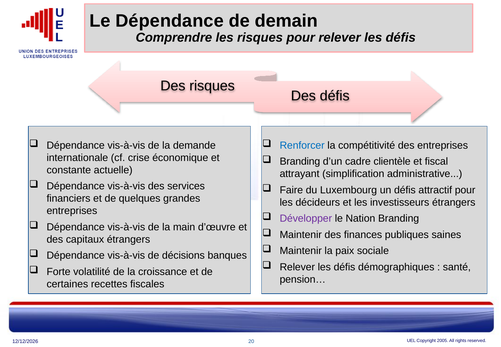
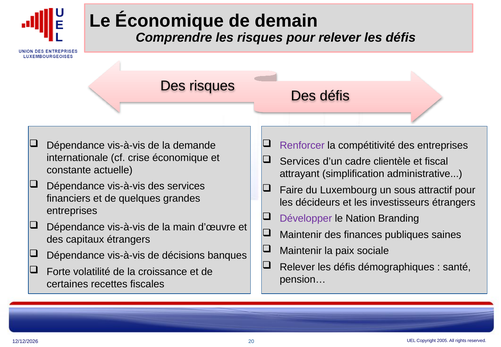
Le Dépendance: Dépendance -> Économique (170, 21)
Renforcer colour: blue -> purple (302, 145)
Branding: Branding -> Services (300, 161)
un défis: défis -> sous (405, 190)
